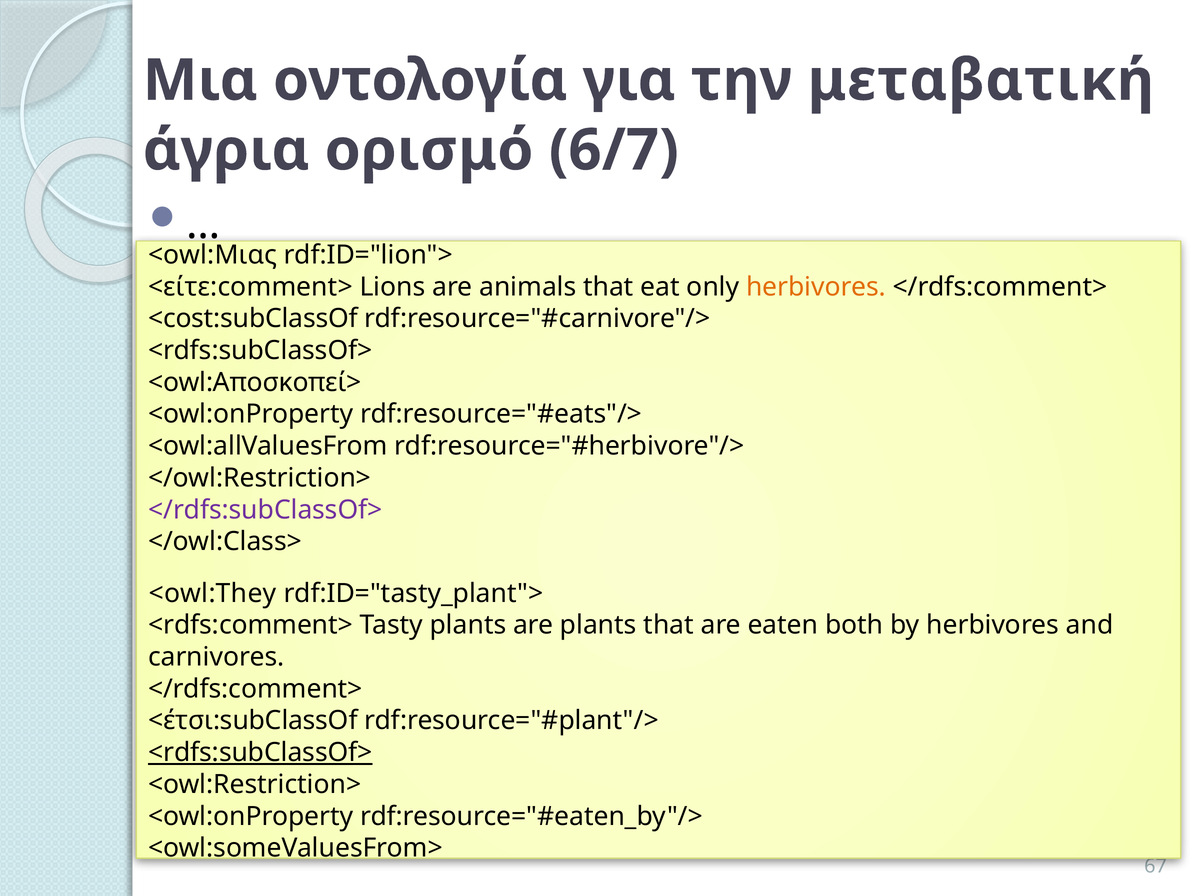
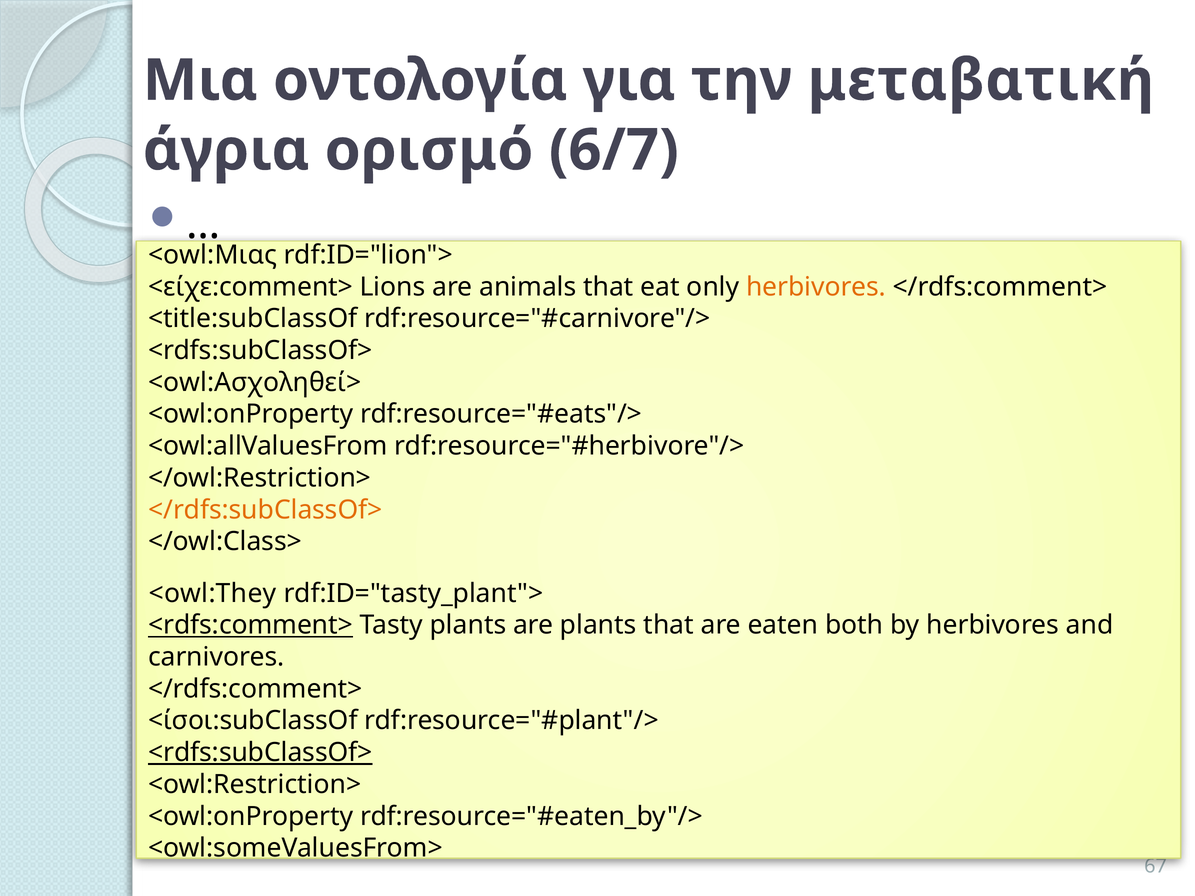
<είτε:comment>: <είτε:comment> -> <είχε:comment> (251, 287)
<cost:subClassOf: <cost:subClassOf -> <title:subClassOf (253, 319)
<owl:Αποσκοπεί>: <owl:Αποσκοπεί> -> <owl:Ασχοληθεί> (255, 382)
</rdfs:subClassOf> colour: purple -> orange (265, 510)
<rdfs:comment> underline: none -> present (251, 625)
<έτσι:subClassOf: <έτσι:subClassOf -> <ίσοι:subClassOf (253, 721)
